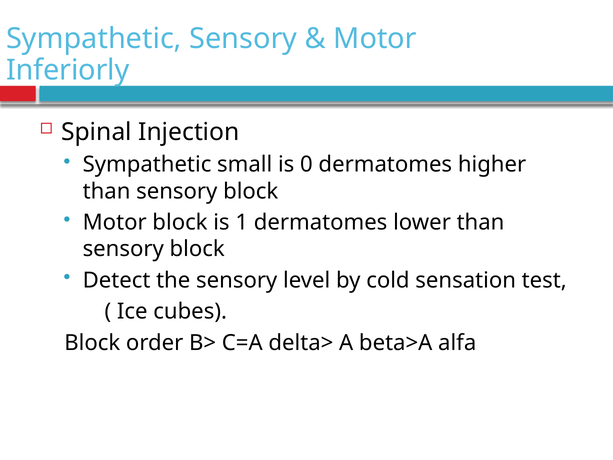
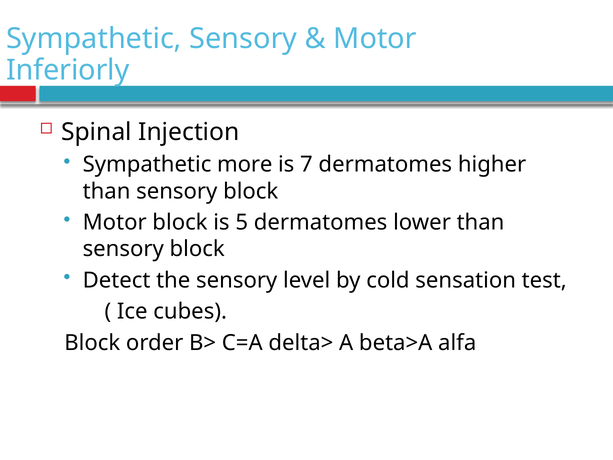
small: small -> more (245, 165)
0: 0 -> 7 (306, 165)
1: 1 -> 5 (242, 222)
